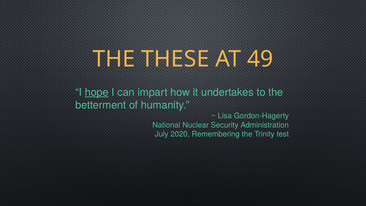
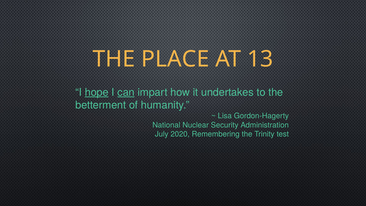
THESE: THESE -> PLACE (175, 59)
49: 49 -> 13 (260, 59)
can underline: none -> present (126, 92)
